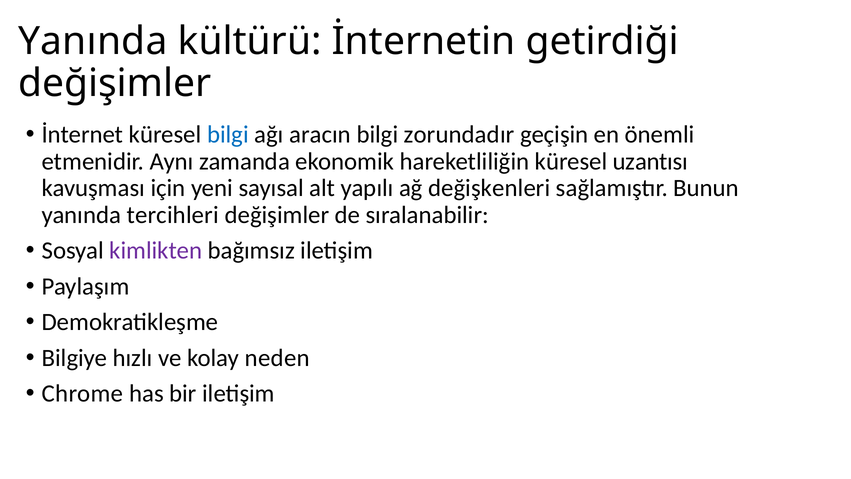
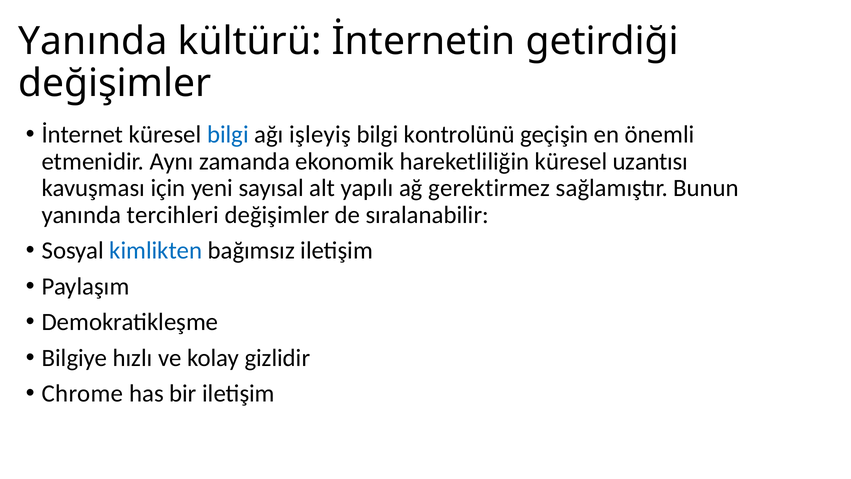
aracın: aracın -> işleyiş (320, 134)
zorundadır: zorundadır -> kontrolünü (459, 134)
değişkenleri: değişkenleri -> gerektirmez (489, 188)
kimlikten colour: purple -> blue (156, 251)
neden: neden -> gizlidir (277, 358)
